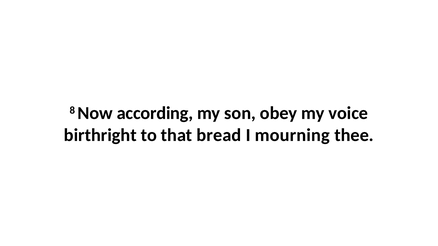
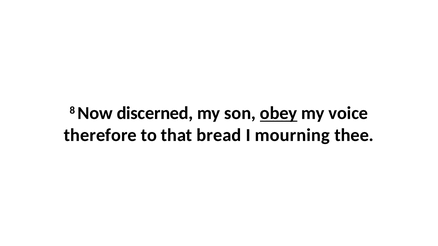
according: according -> discerned (155, 113)
obey underline: none -> present (279, 113)
birthright: birthright -> therefore (100, 135)
